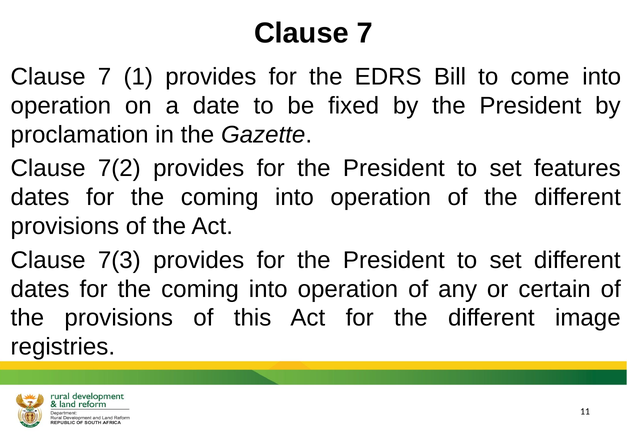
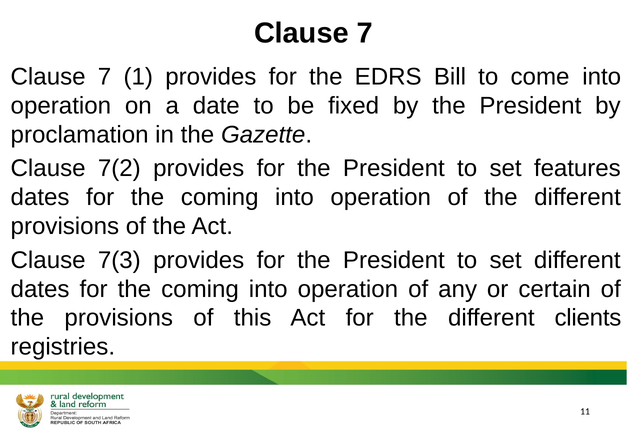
image: image -> clients (588, 318)
